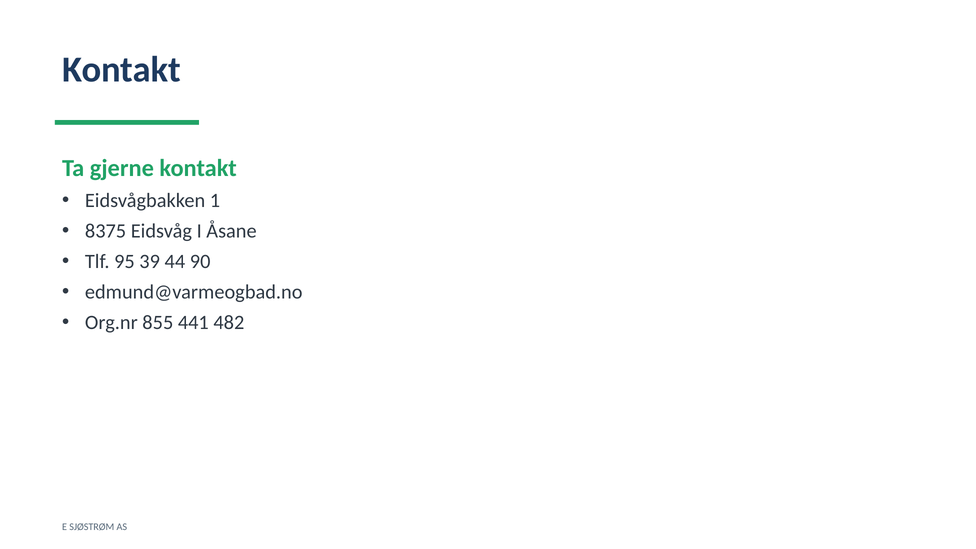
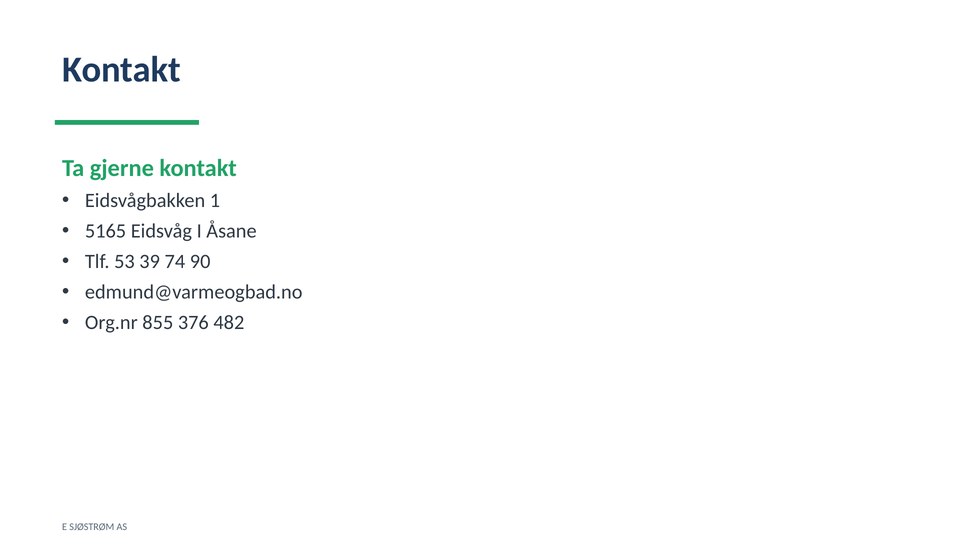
8375: 8375 -> 5165 (106, 231)
95: 95 -> 53 (124, 262)
44: 44 -> 74 (175, 262)
441: 441 -> 376 (193, 323)
